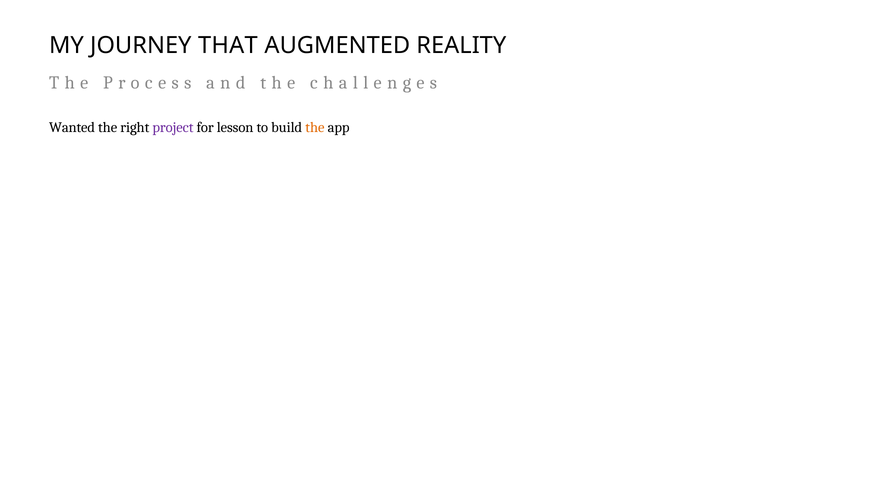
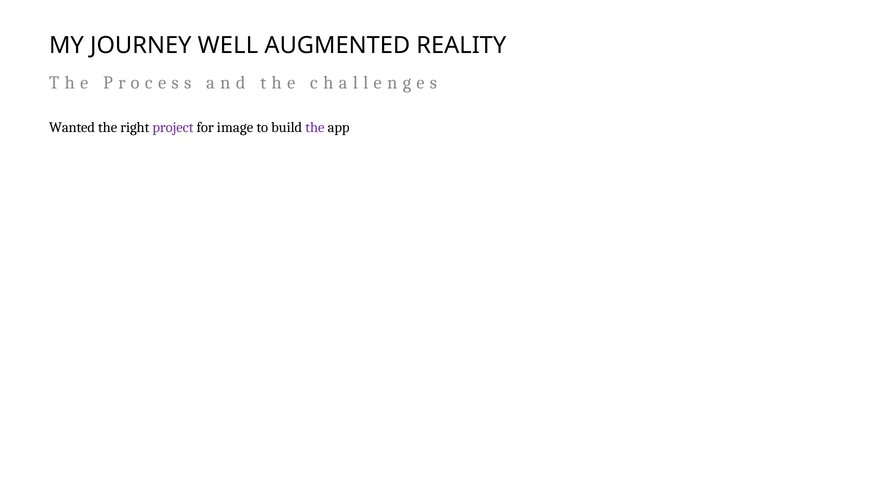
THAT: THAT -> WELL (228, 45)
lesson: lesson -> image (235, 128)
the colour: orange -> purple (315, 128)
